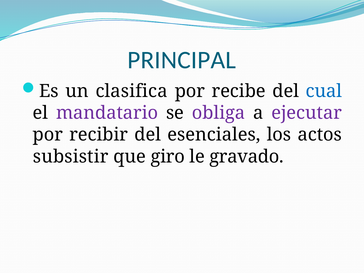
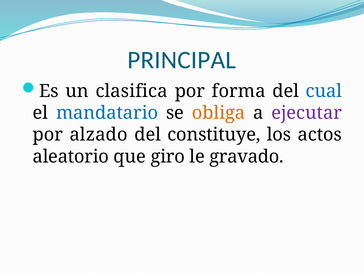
recibe: recibe -> forma (239, 91)
mandatario colour: purple -> blue (107, 113)
obliga colour: purple -> orange (219, 113)
recibir: recibir -> alzado (99, 135)
esenciales: esenciales -> constituye (214, 135)
subsistir: subsistir -> aleatorio (71, 157)
